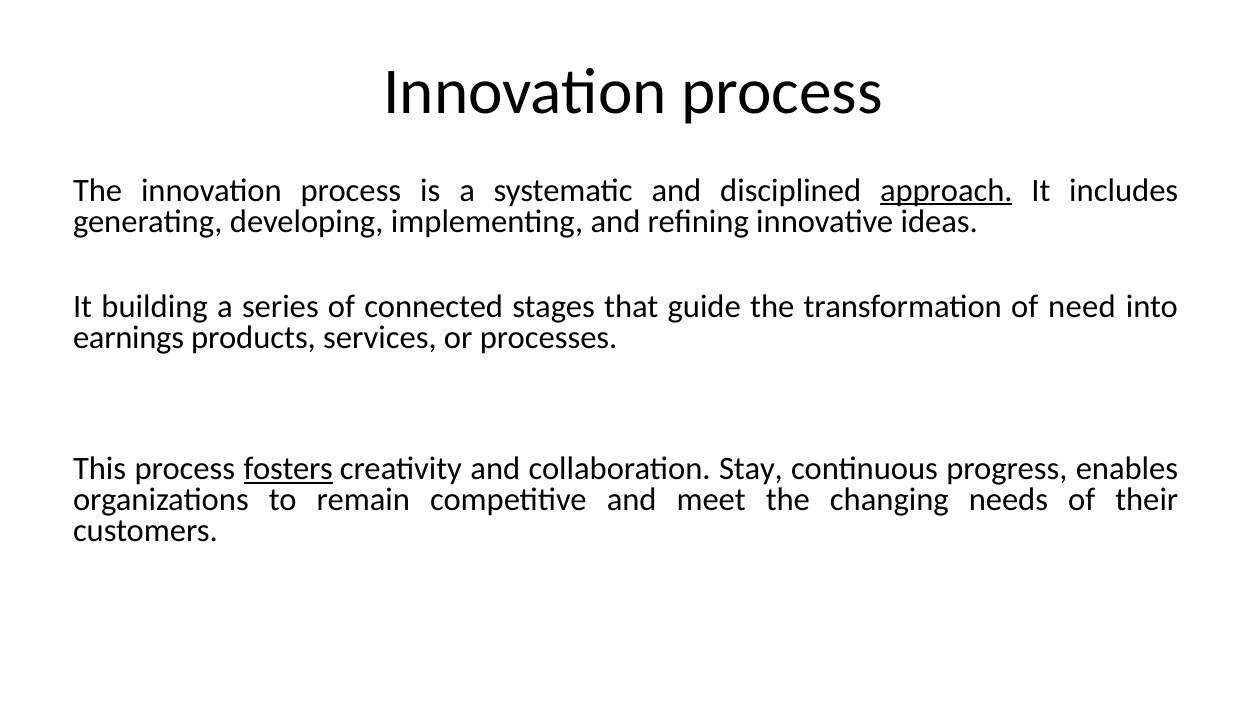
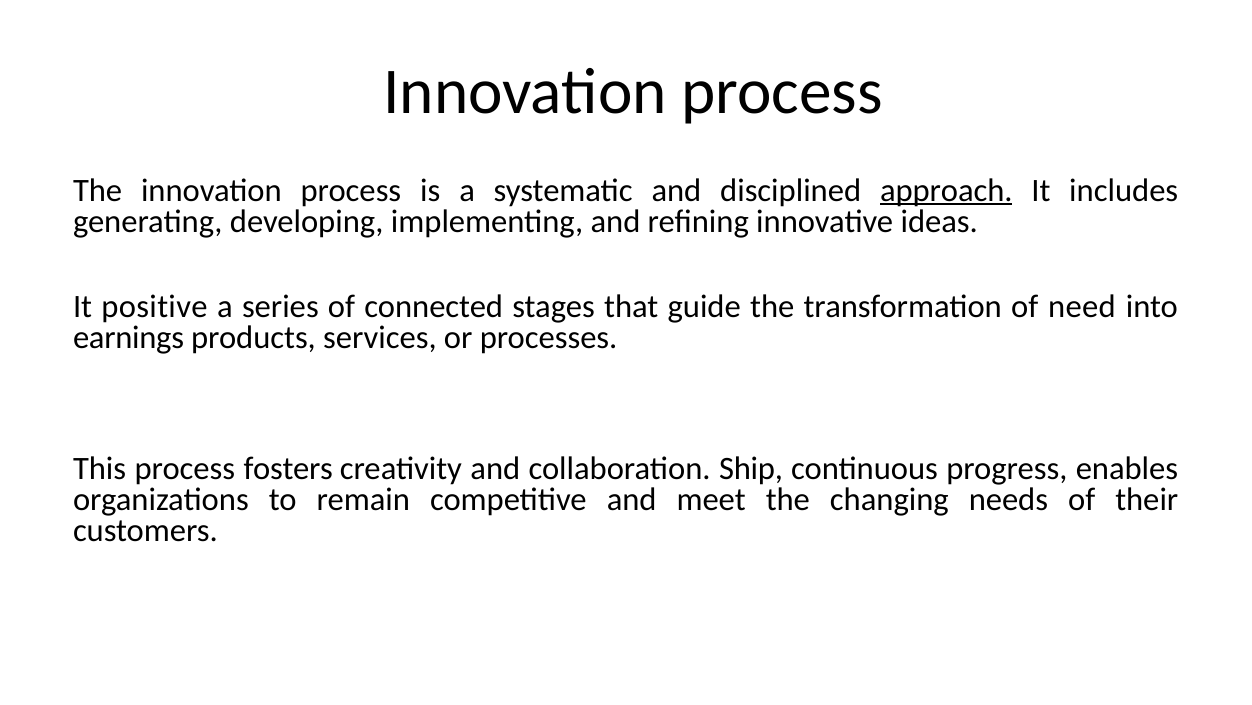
building: building -> positive (154, 306)
fosters underline: present -> none (288, 468)
Stay: Stay -> Ship (751, 468)
